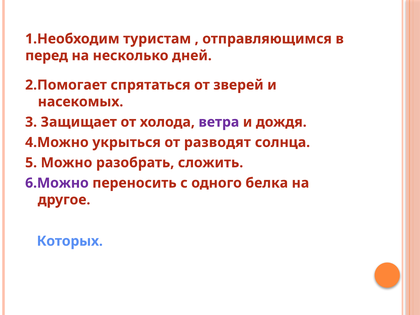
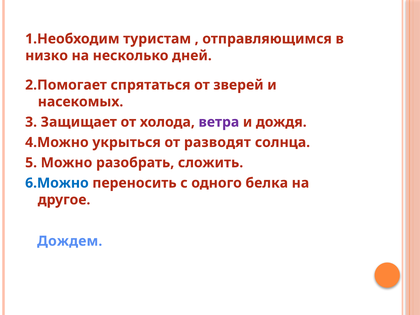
перед: перед -> низко (47, 56)
6.Можно colour: purple -> blue (57, 183)
Которых: Которых -> Дождем (70, 241)
